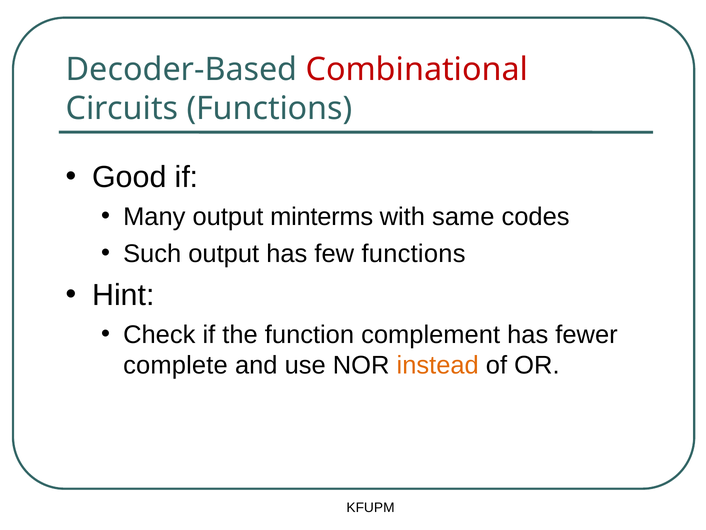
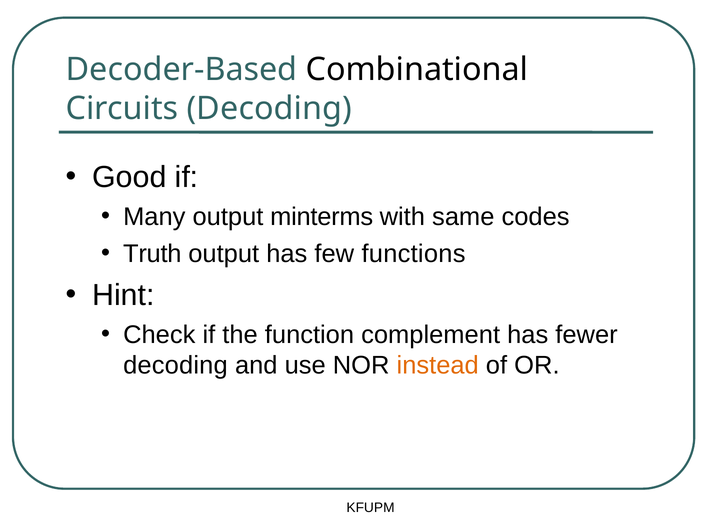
Combinational colour: red -> black (417, 70)
Circuits Functions: Functions -> Decoding (269, 108)
Such: Such -> Truth (152, 253)
complete: complete -> decoding (175, 365)
